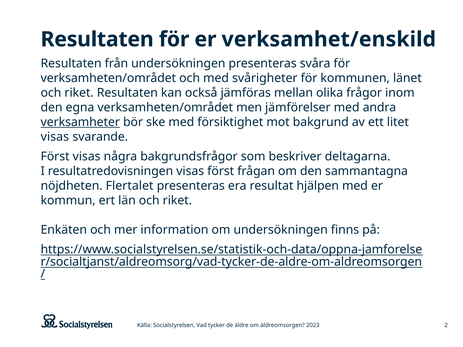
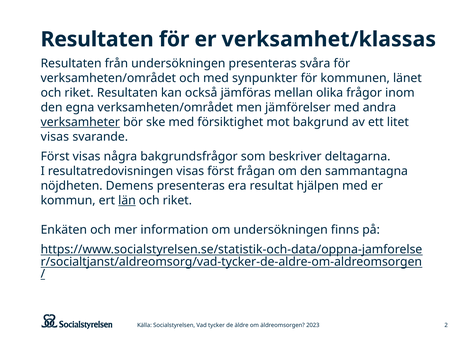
verksamhet/enskild: verksamhet/enskild -> verksamhet/klassas (329, 39)
svårigheter: svårigheter -> synpunkter (265, 78)
Flertalet: Flertalet -> Demens (130, 186)
län underline: none -> present (127, 201)
